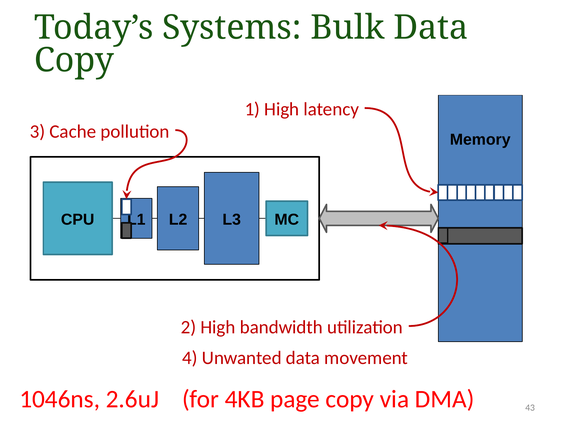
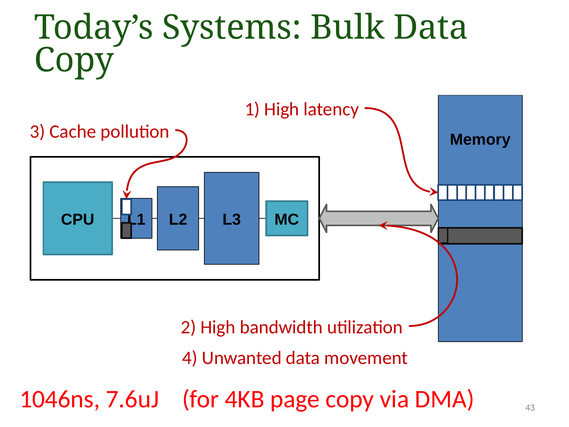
2.6uJ: 2.6uJ -> 7.6uJ (132, 399)
